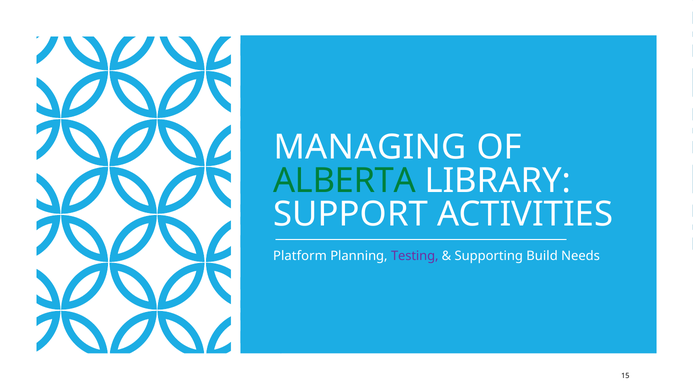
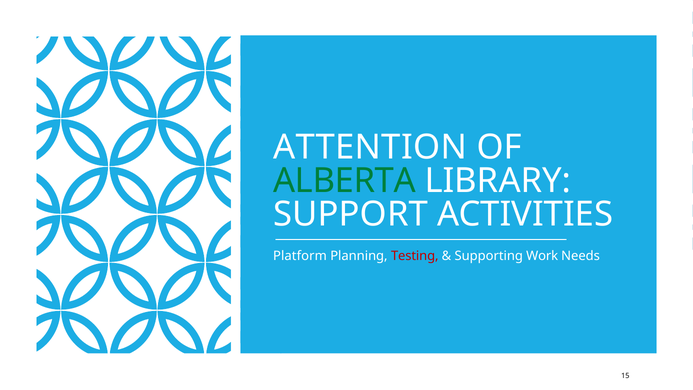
MANAGING: MANAGING -> ATTENTION (370, 147)
Testing colour: purple -> red (415, 256)
Build: Build -> Work (542, 256)
